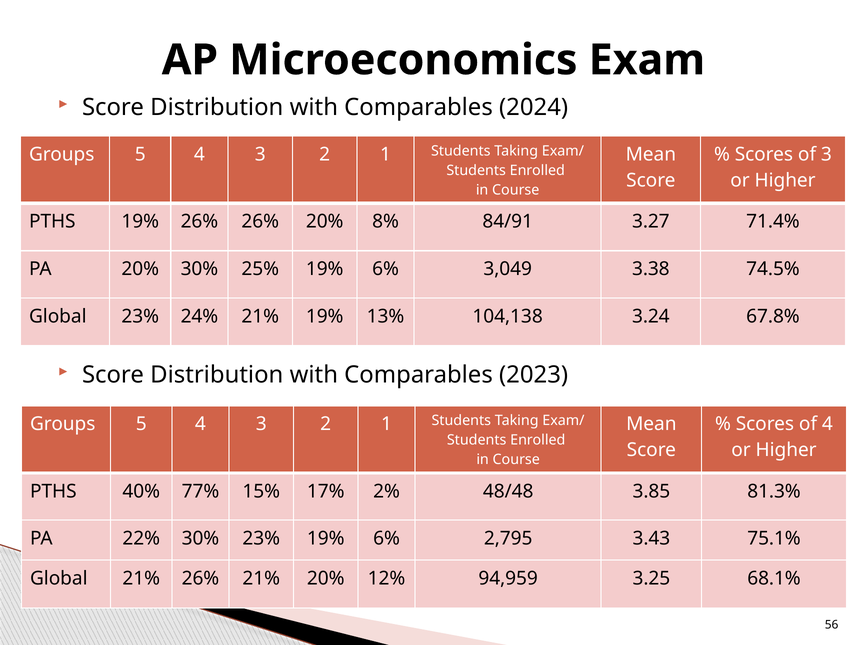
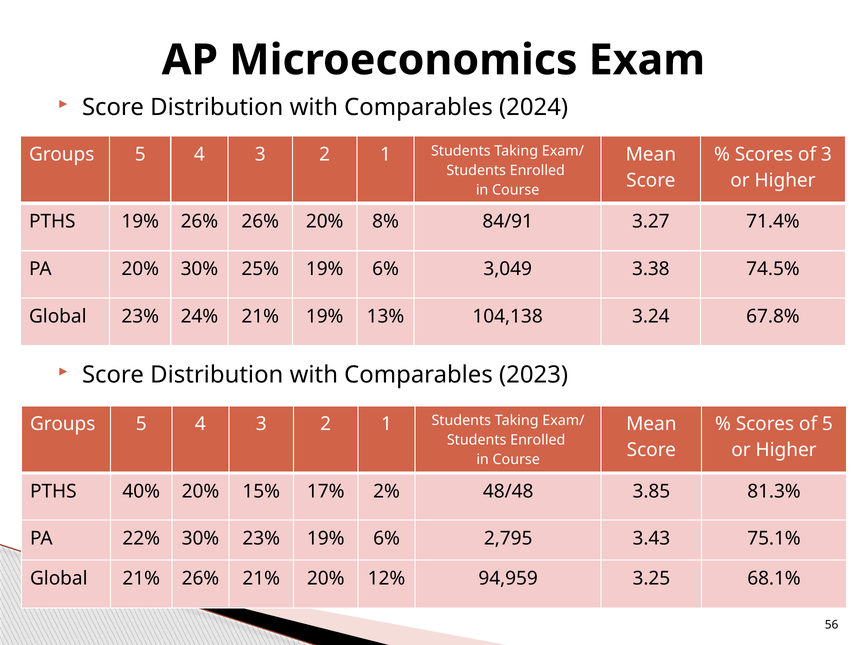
of 4: 4 -> 5 (827, 424)
40% 77%: 77% -> 20% (200, 491)
